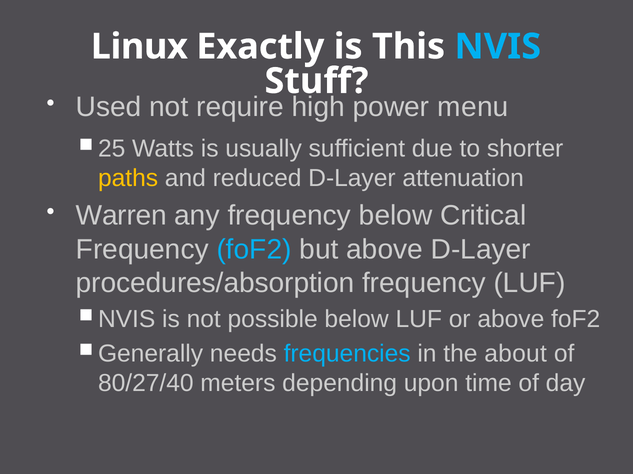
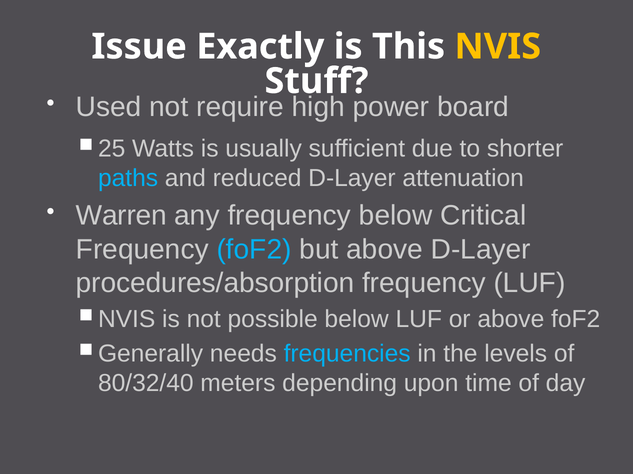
Linux: Linux -> Issue (139, 47)
NVIS colour: light blue -> yellow (498, 47)
menu: menu -> board (473, 107)
paths colour: yellow -> light blue (128, 178)
about: about -> levels (516, 354)
80/27/40: 80/27/40 -> 80/32/40 (146, 384)
